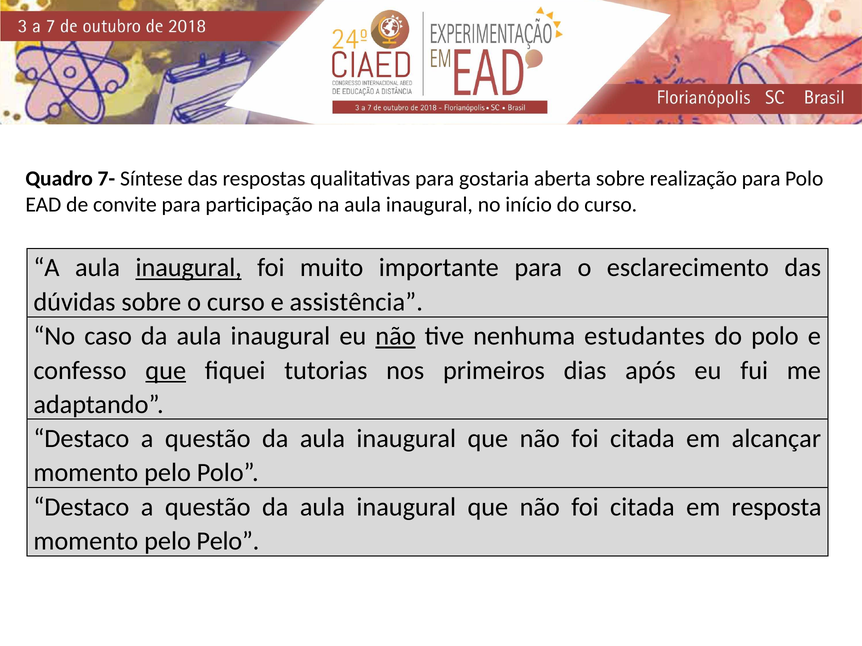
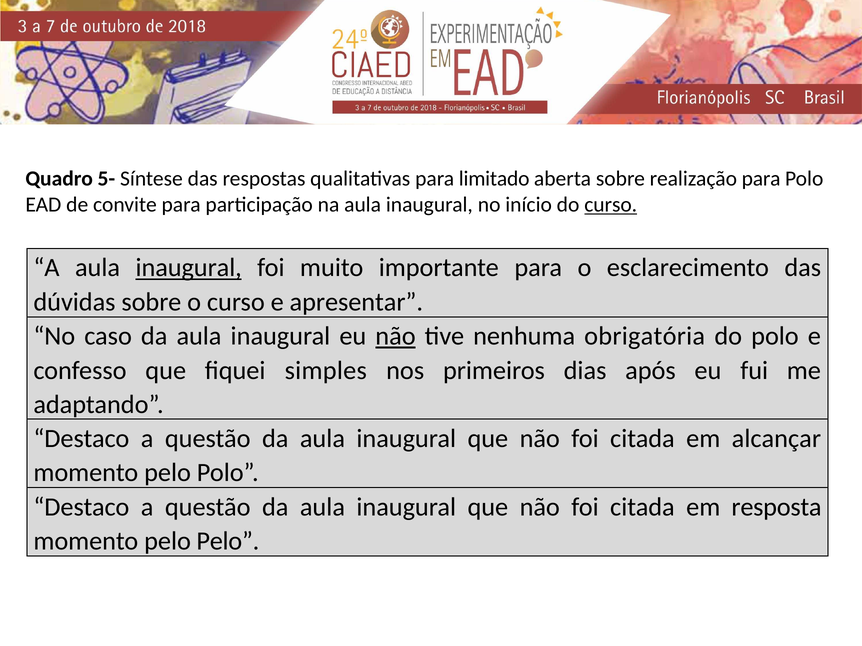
7-: 7- -> 5- (106, 179)
gostaria: gostaria -> limitado (494, 179)
curso underline: none -> present (611, 205)
assistência: assistência -> apresentar (356, 302)
estudantes: estudantes -> obrigatória (645, 336)
que underline: present -> none (166, 371)
tutorias: tutorias -> simples (326, 371)
